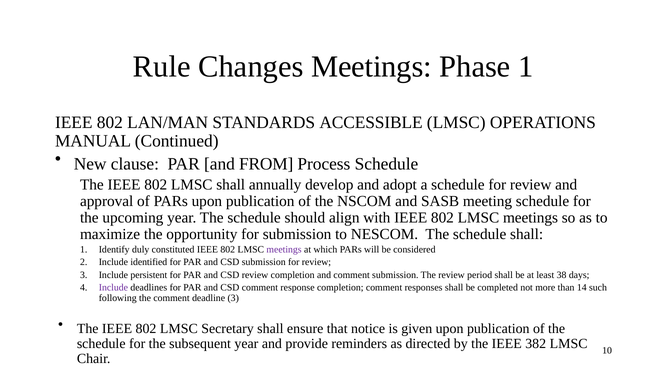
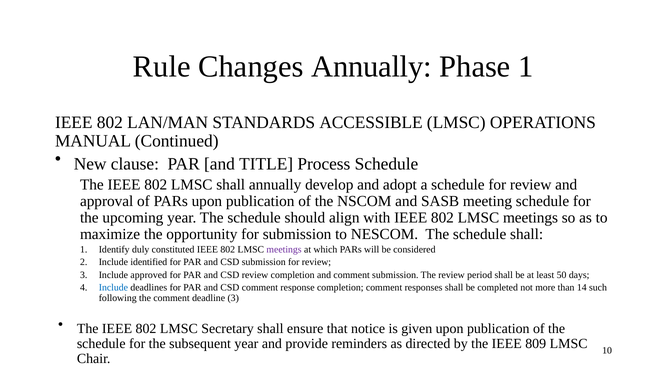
Changes Meetings: Meetings -> Annually (371, 67)
FROM: FROM -> TITLE (266, 164)
persistent: persistent -> approved (149, 275)
38: 38 -> 50 (562, 275)
Include colour: purple -> blue (113, 288)
382: 382 -> 809 (536, 344)
